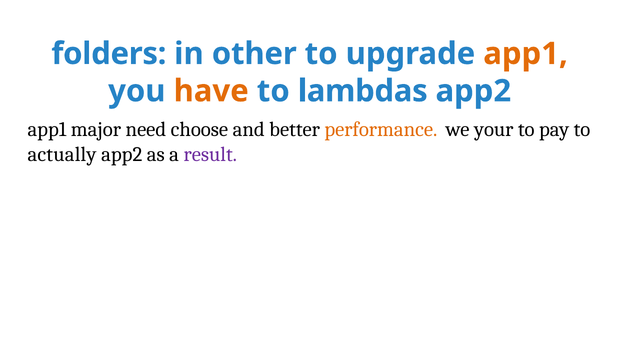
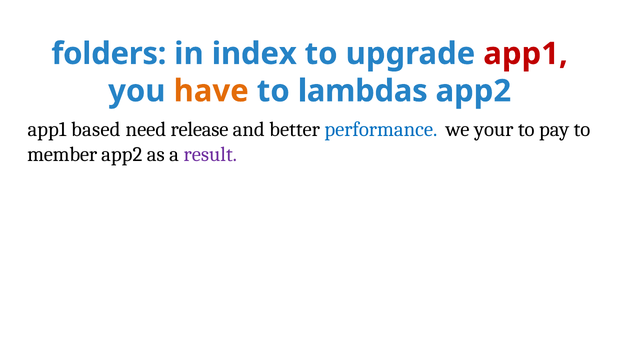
other: other -> index (254, 54)
app1 colour: orange -> red (526, 54)
major: major -> based (96, 129)
choose: choose -> release (199, 129)
performance colour: orange -> blue (381, 129)
actually: actually -> member (62, 154)
